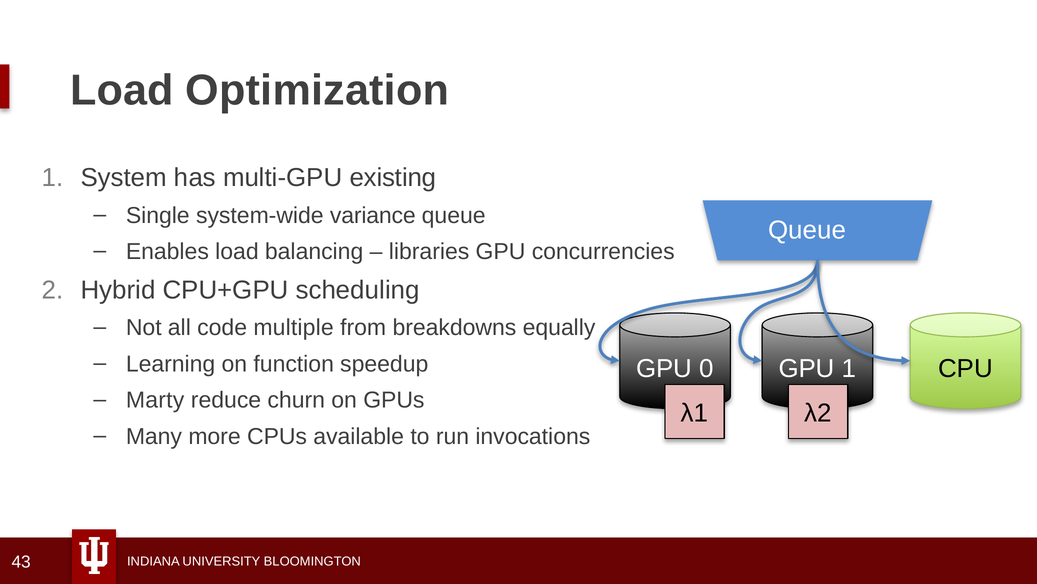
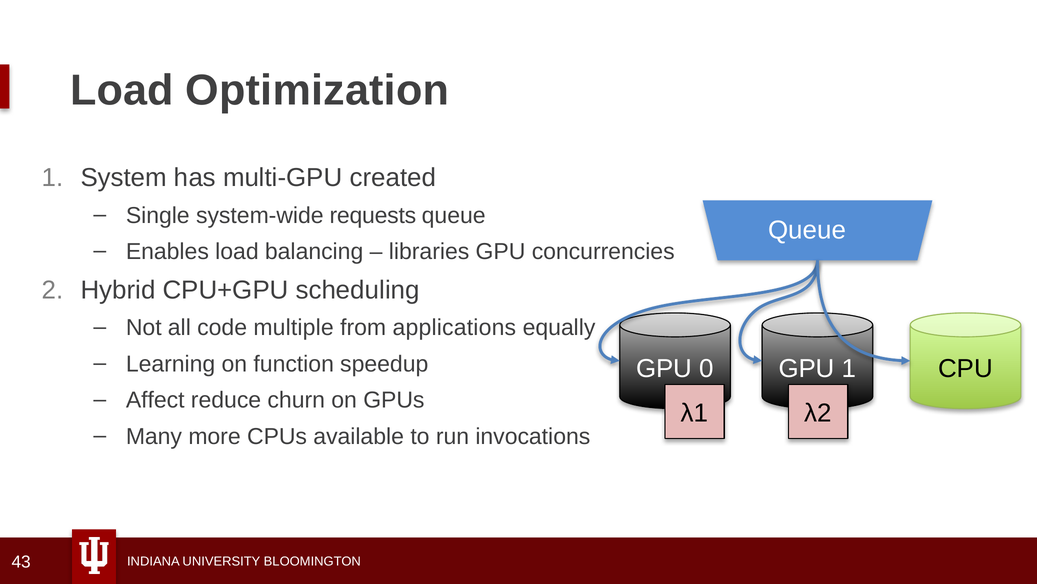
existing: existing -> created (393, 177)
variance: variance -> requests (373, 215)
breakdowns: breakdowns -> applications (454, 327)
Marty: Marty -> Affect (155, 400)
